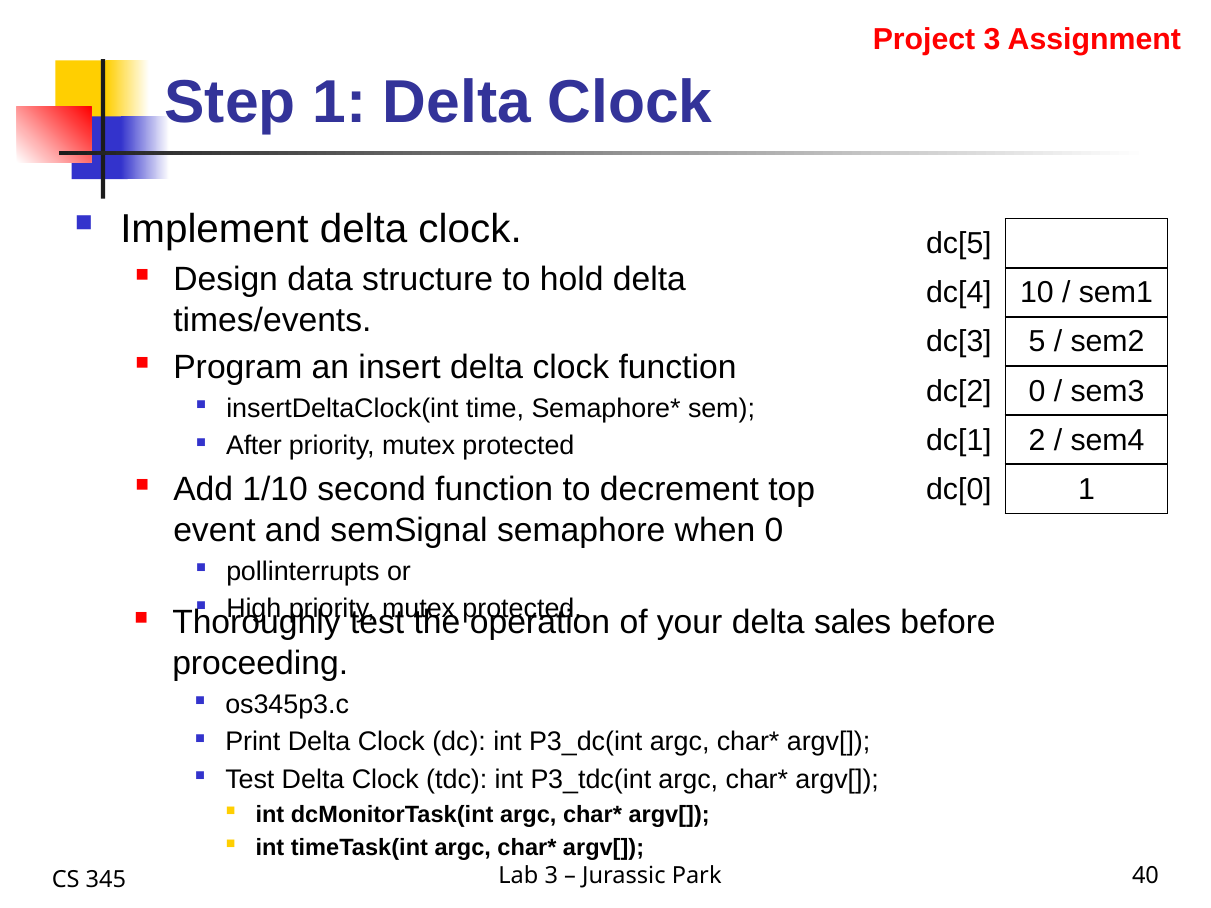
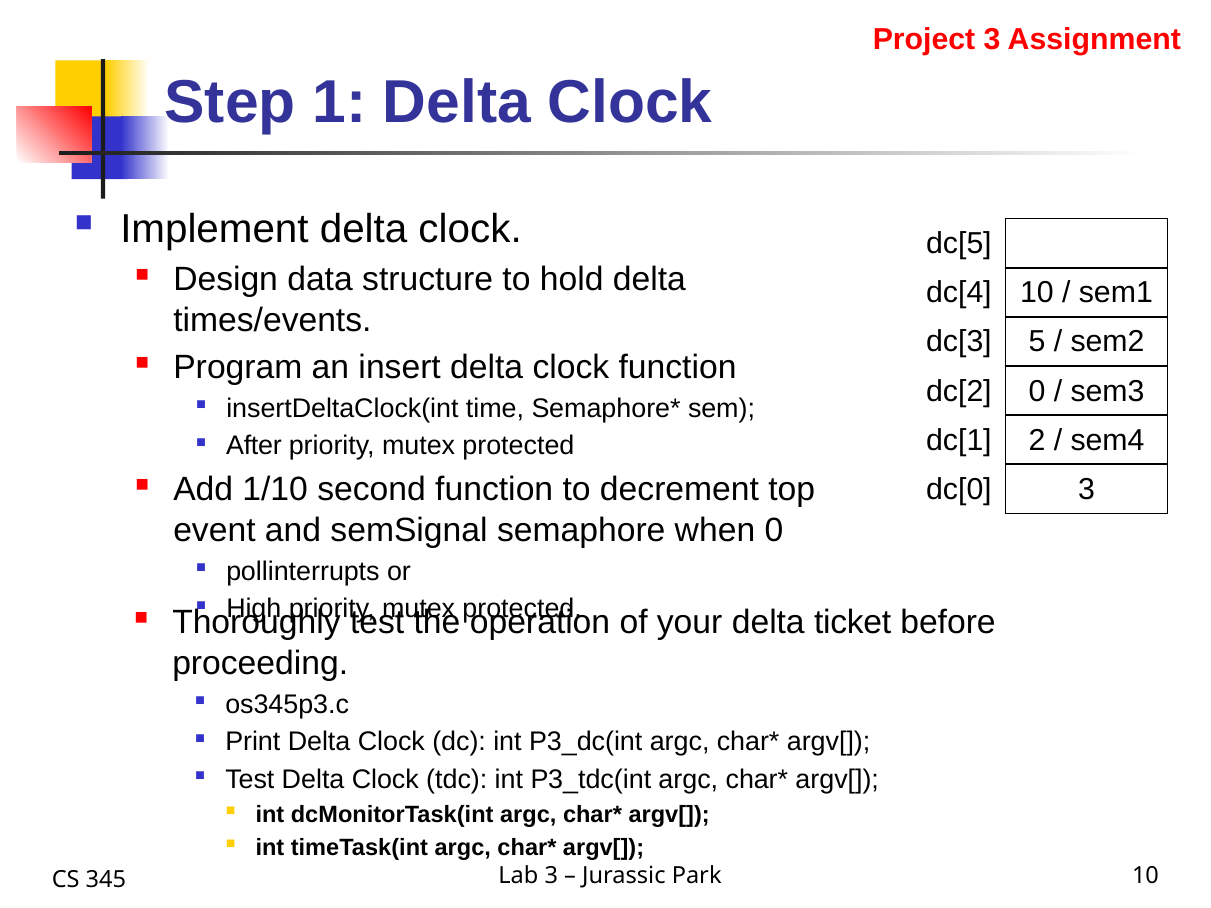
dc[0 1: 1 -> 3 (1087, 489)
sales: sales -> ticket (853, 623)
Park 40: 40 -> 10 (1146, 876)
